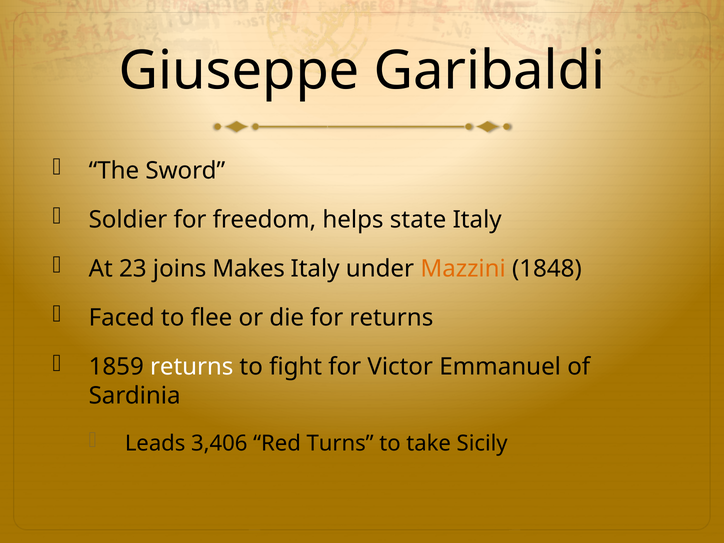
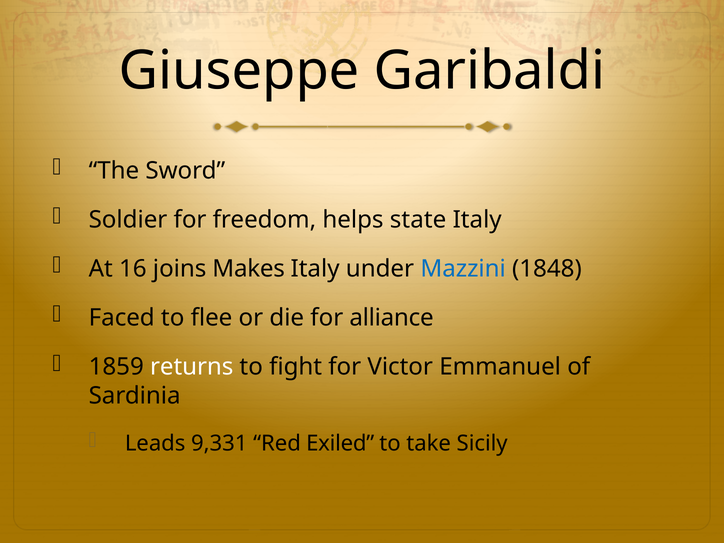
23: 23 -> 16 (133, 269)
Mazzini colour: orange -> blue (463, 269)
for returns: returns -> alliance (392, 318)
3,406: 3,406 -> 9,331 (219, 444)
Turns: Turns -> Exiled (340, 444)
